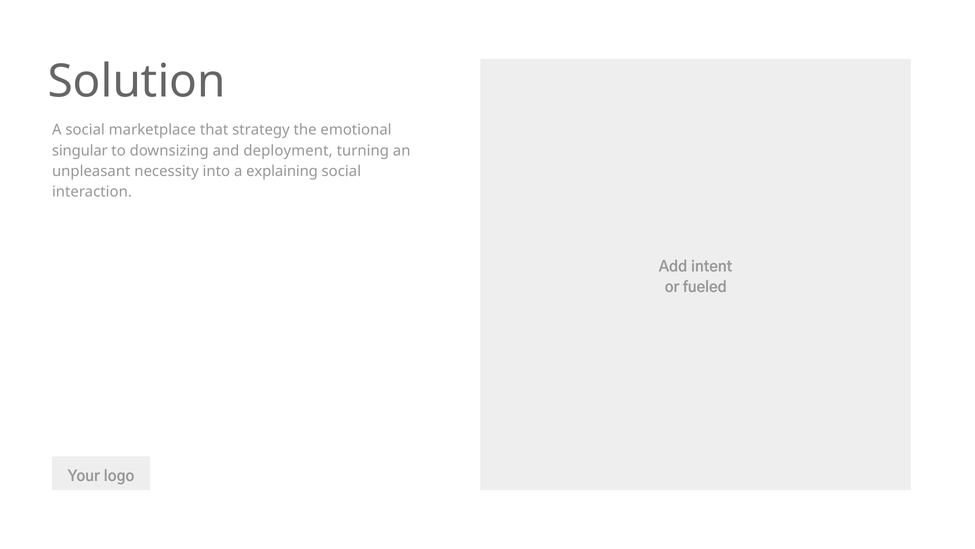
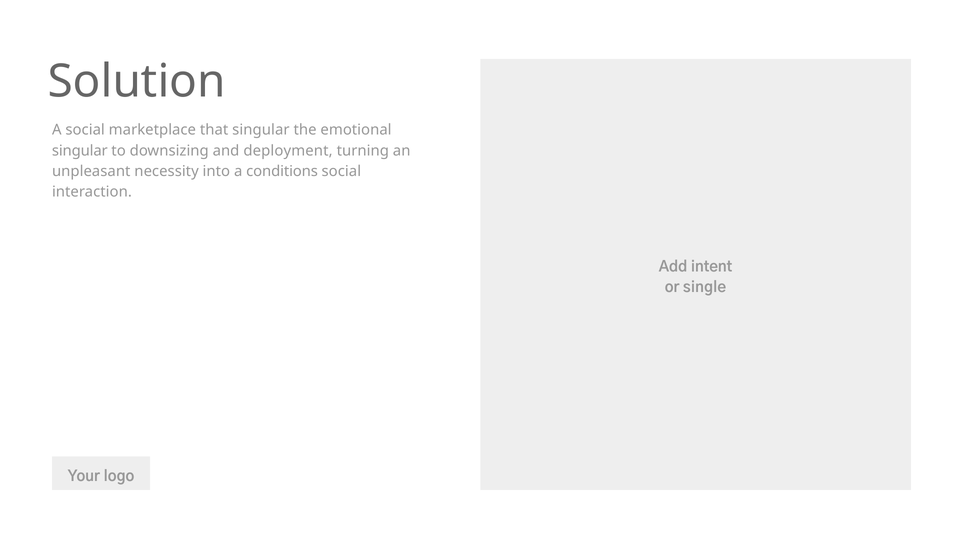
that strategy: strategy -> singular (261, 130)
explaining: explaining -> conditions (282, 171)
fueled: fueled -> single (705, 287)
